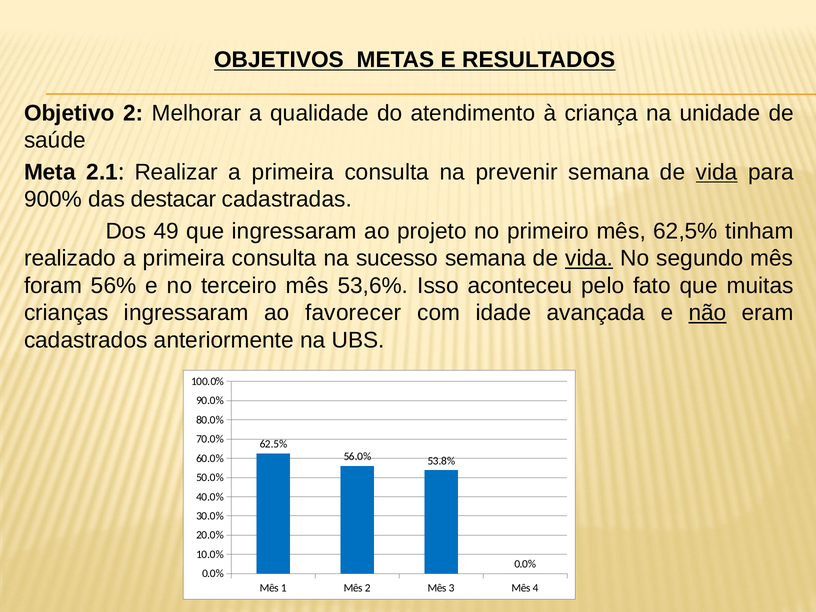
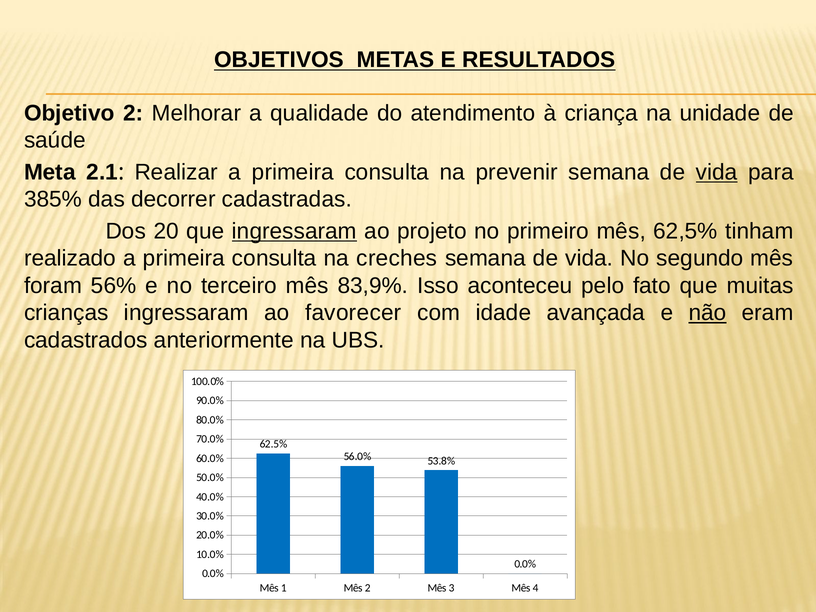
900%: 900% -> 385% (53, 199)
destacar: destacar -> decorrer (173, 199)
49: 49 -> 20 (166, 231)
ingressaram underline: none -> present (294, 231)
sucesso: sucesso -> creches (397, 258)
vida underline: present -> none (589, 258)
53,6%: 53,6% -> 83,9% (373, 286)
